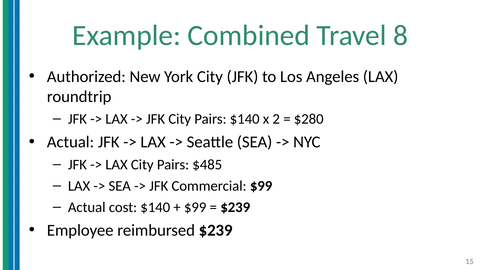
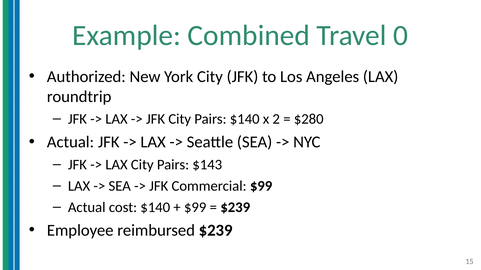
8: 8 -> 0 (401, 35)
$485: $485 -> $143 (207, 165)
